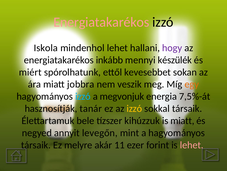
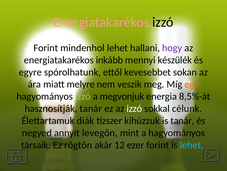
Iskola: Iskola -> Forint (46, 48)
miért: miért -> egyre (30, 72)
jobbra: jobbra -> melyre (81, 84)
izzó colour: light blue -> light green (83, 96)
7,5%-át: 7,5%-át -> 8,5%-át (195, 96)
izzó colour: yellow -> white (134, 108)
sokkal társaik: társaik -> célunk (187, 108)
bele: bele -> diák (85, 120)
is miatt: miatt -> tanár (182, 120)
melyre: melyre -> rögtön (78, 144)
11: 11 -> 12 (120, 144)
lehet colour: pink -> light blue (192, 144)
